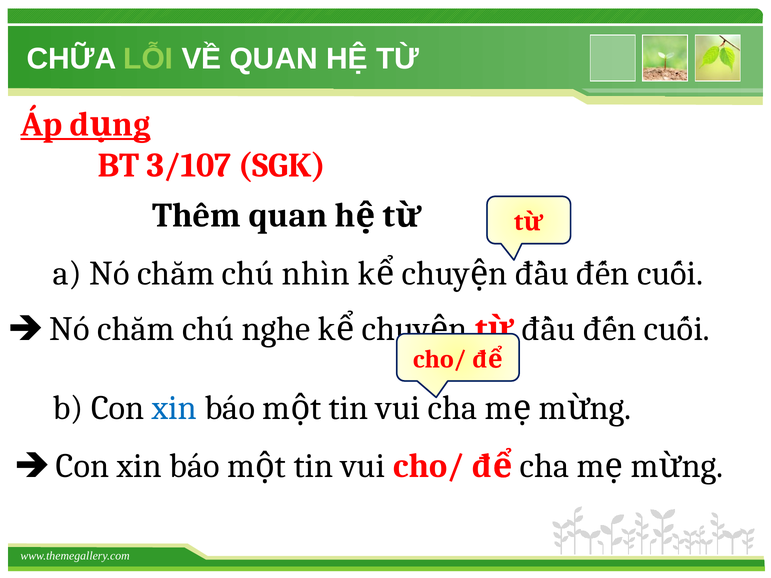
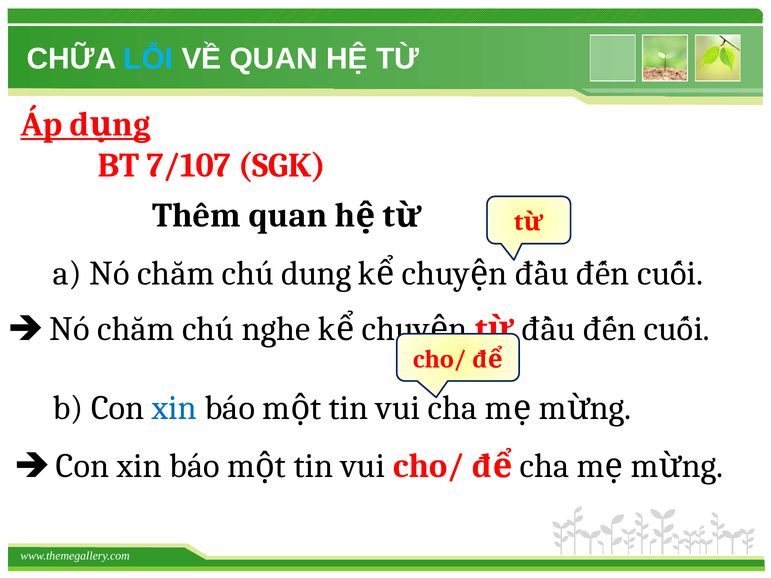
LỖI colour: light green -> light blue (148, 59)
3/107: 3/107 -> 7/107 (189, 165)
nhìn: nhìn -> dung (316, 273)
